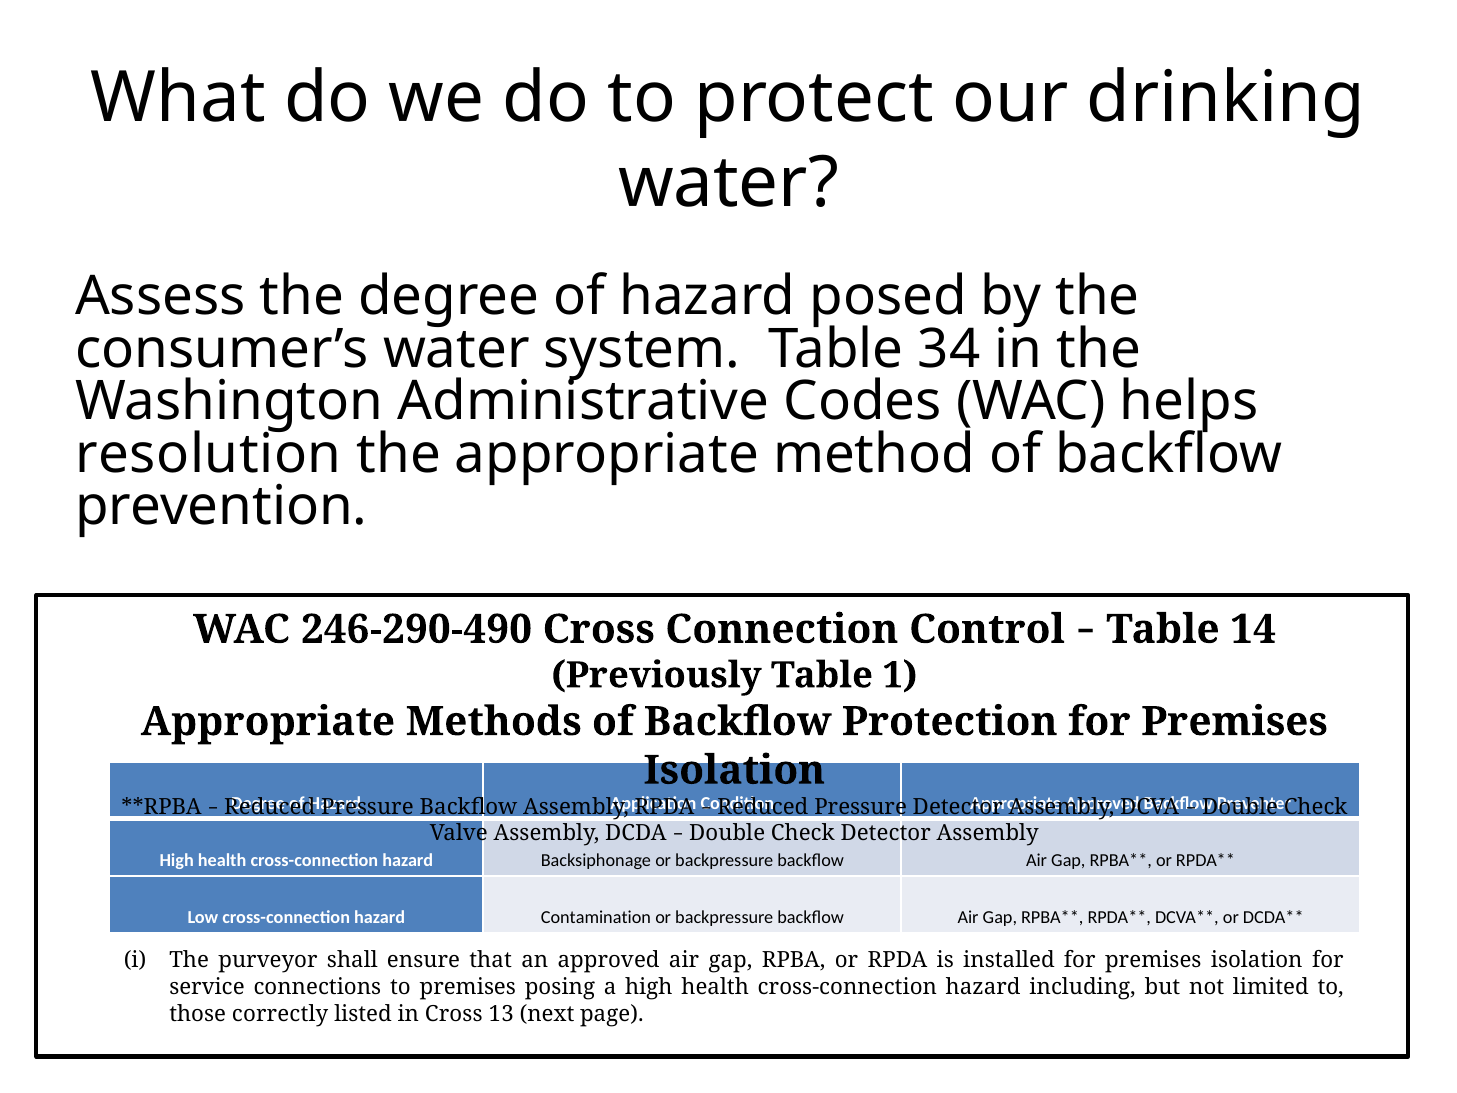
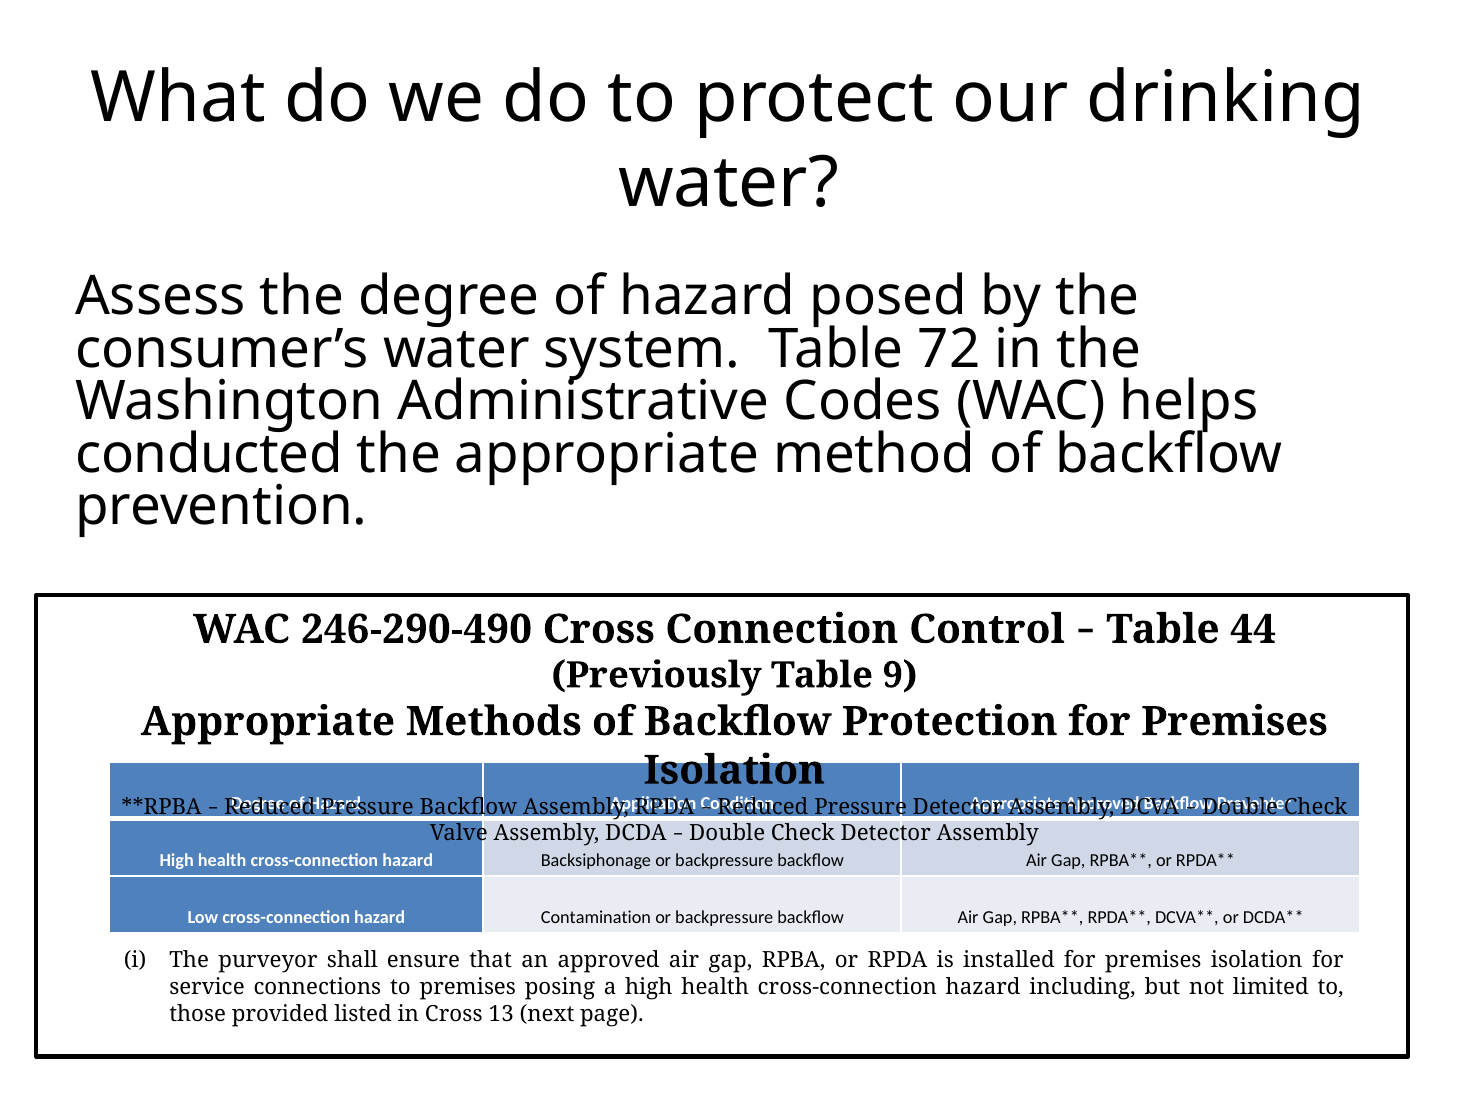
34: 34 -> 72 (949, 349)
resolution: resolution -> conducted (209, 454)
14: 14 -> 44 (1253, 629)
1: 1 -> 9 (900, 675)
correctly: correctly -> provided (280, 1014)
